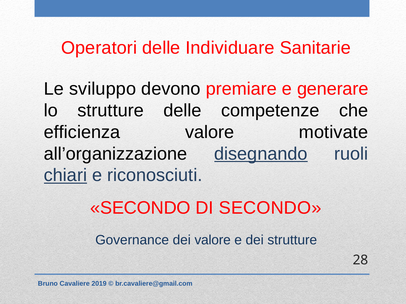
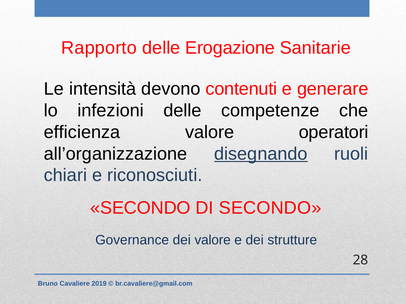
Operatori: Operatori -> Rapporto (99, 48)
Individuare: Individuare -> Erogazione (230, 48)
sviluppo: sviluppo -> intensità (103, 89)
premiare: premiare -> contenuti (241, 89)
lo strutture: strutture -> infezioni (111, 111)
motivate: motivate -> operatori (334, 132)
chiari underline: present -> none (65, 176)
